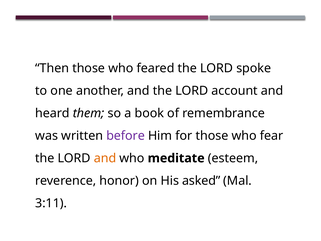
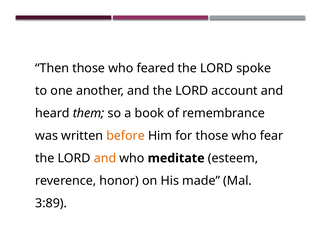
before colour: purple -> orange (126, 136)
asked: asked -> made (201, 181)
3:11: 3:11 -> 3:89 (51, 203)
